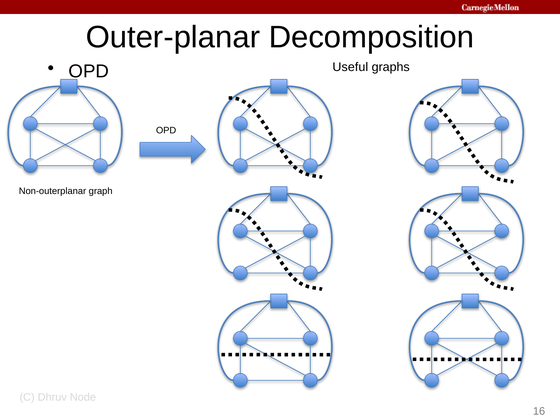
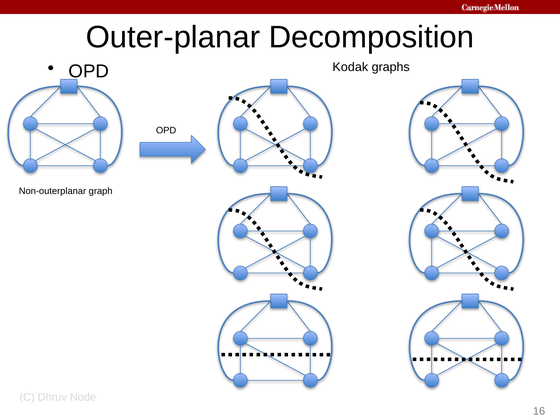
Useful: Useful -> Kodak (350, 67)
